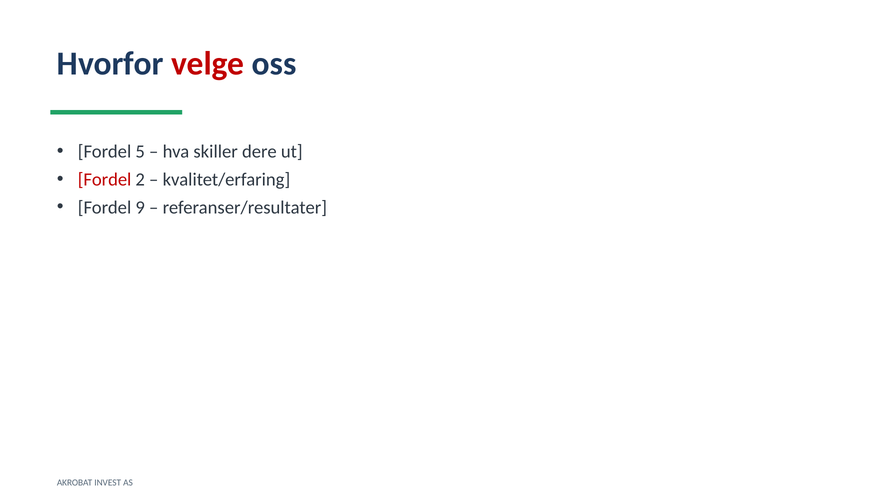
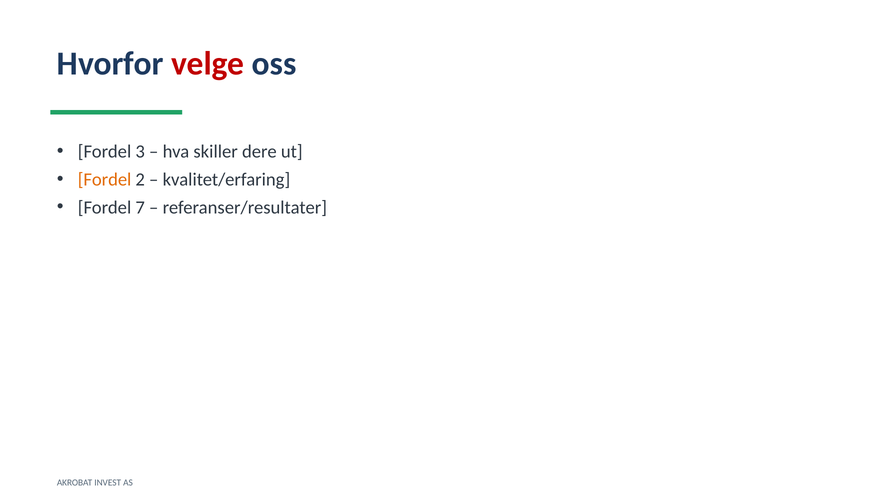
5: 5 -> 3 (140, 151)
Fordel colour: red -> orange (105, 179)
9: 9 -> 7 (140, 207)
